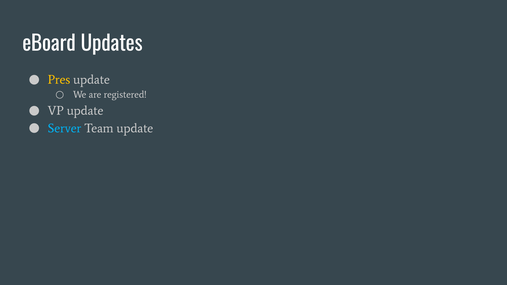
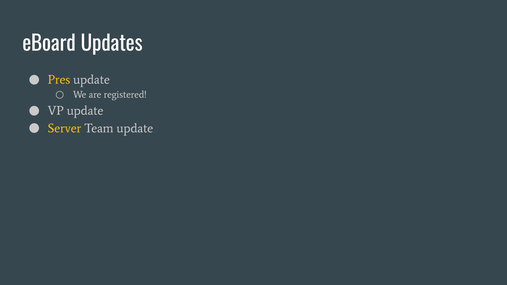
Server colour: light blue -> yellow (65, 128)
